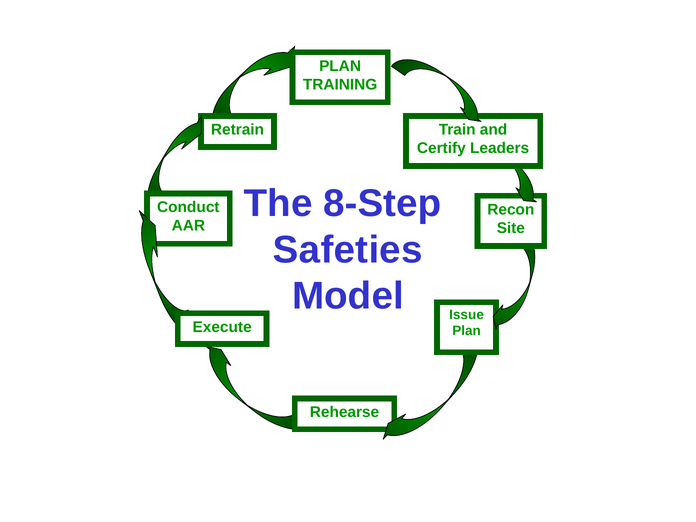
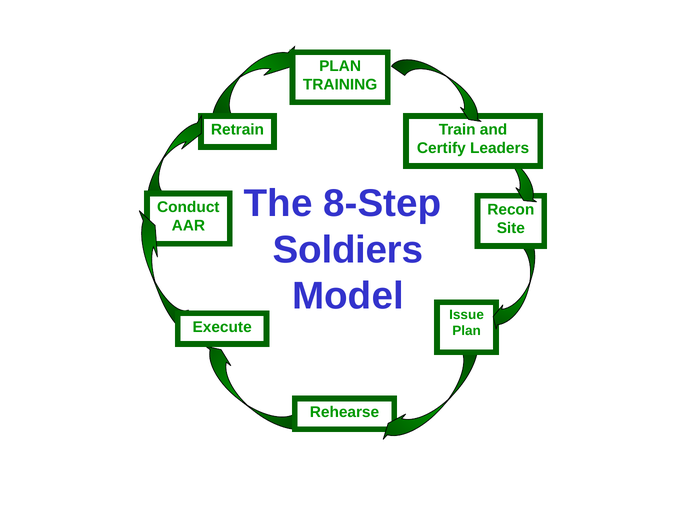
Safeties: Safeties -> Soldiers (348, 250)
